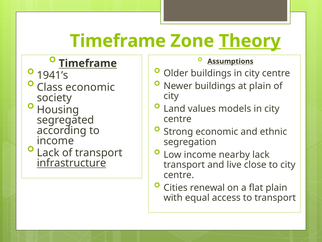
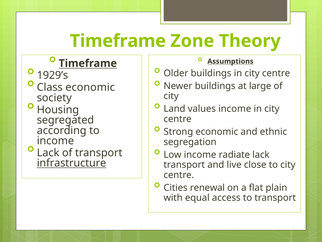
Theory underline: present -> none (250, 41)
1941’s: 1941’s -> 1929’s (52, 75)
at plain: plain -> large (260, 86)
values models: models -> income (235, 109)
nearby: nearby -> radiate (234, 154)
